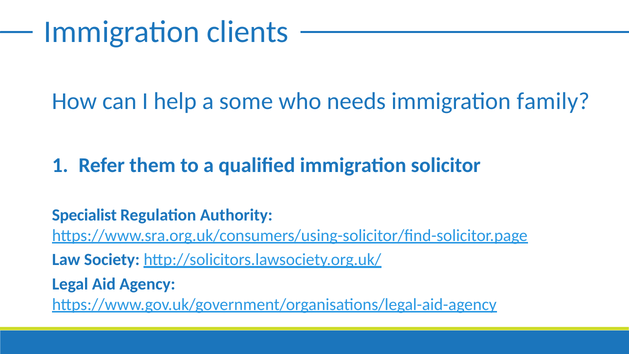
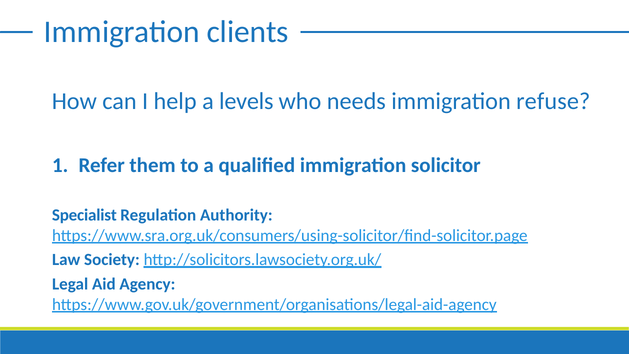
some: some -> levels (246, 101)
family: family -> refuse (553, 101)
